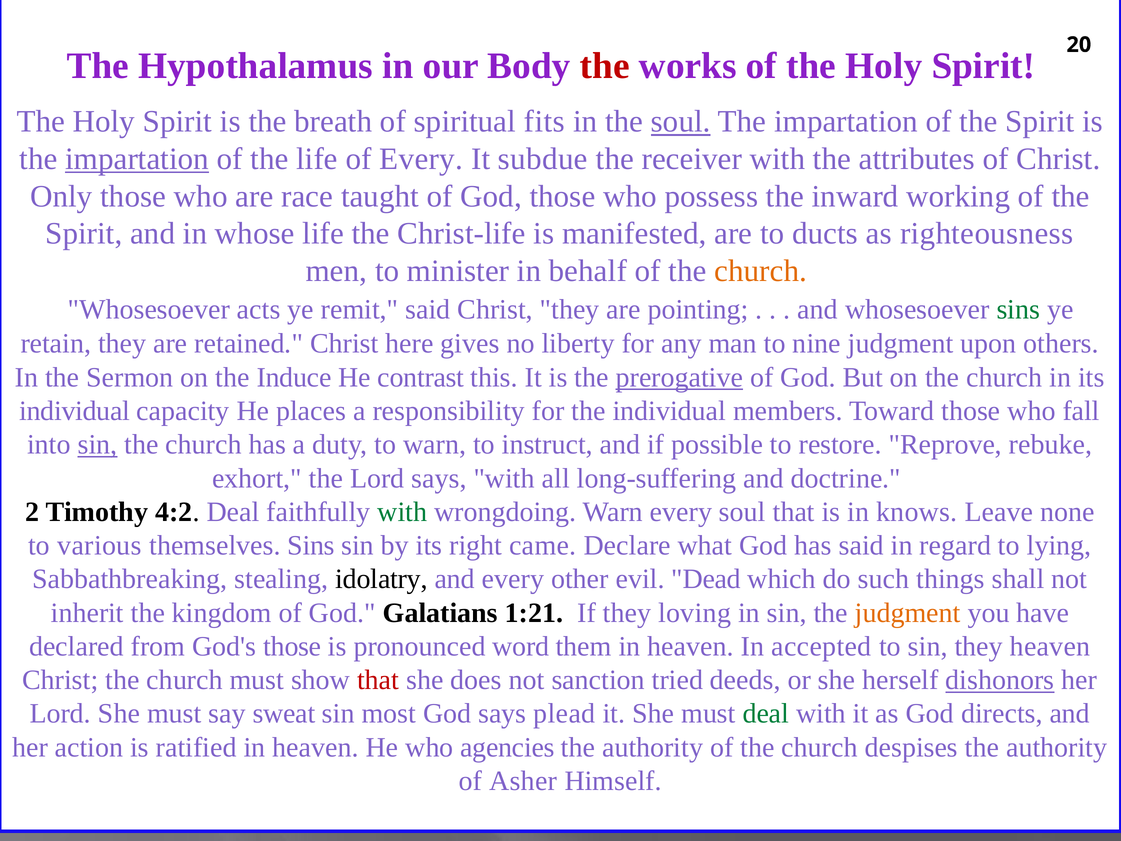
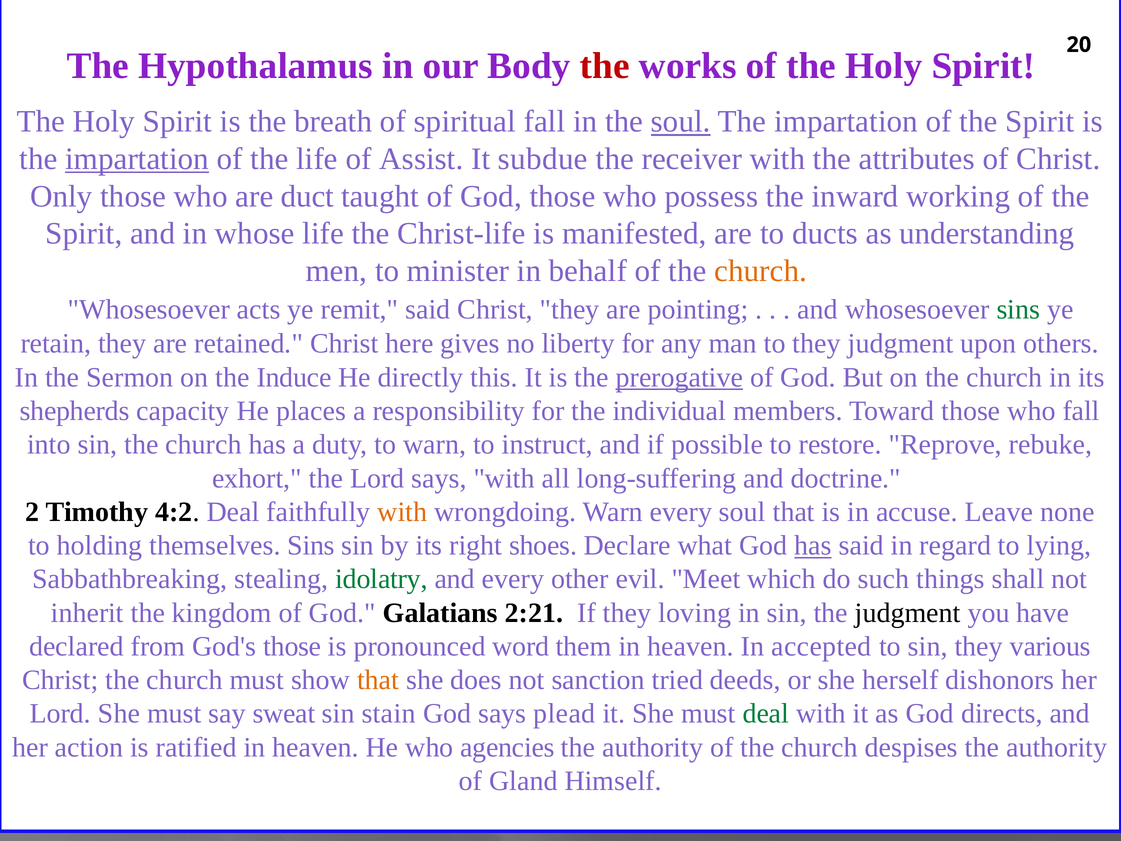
spiritual fits: fits -> fall (544, 121)
of Every: Every -> Assist (421, 159)
race: race -> duct (307, 196)
righteousness: righteousness -> understanding (987, 234)
to nine: nine -> they (817, 344)
contrast: contrast -> directly (421, 377)
individual: individual -> shepherds (75, 411)
sin underline: present -> none (97, 444)
with colour: green -> orange (402, 512)
knows: knows -> accuse (917, 512)
various: various -> holding (100, 545)
came: came -> shoes (543, 545)
has underline: none -> present (813, 545)
idolatry colour: black -> green (382, 579)
Dead: Dead -> Meet (706, 579)
1:21: 1:21 -> 2:21 (534, 613)
judgment colour: orange -> black (908, 613)
they heaven: heaven -> various (1050, 646)
that colour: red -> orange (378, 680)
dishonors underline: present -> none (1000, 680)
most: most -> stain (389, 714)
Asher: Asher -> Gland (523, 781)
